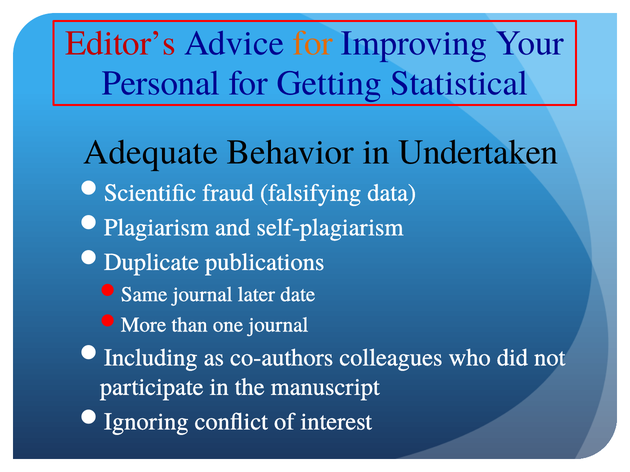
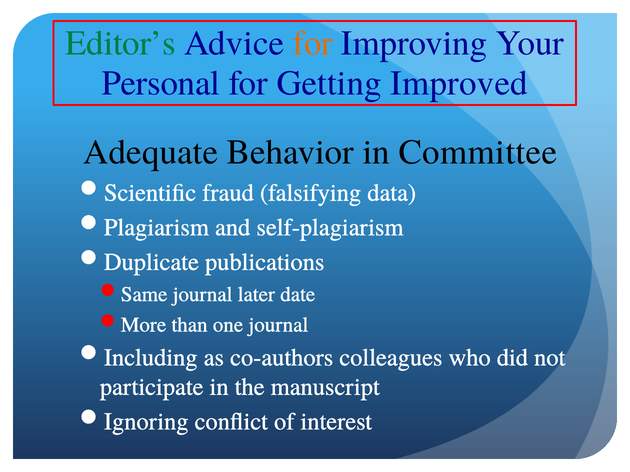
Editor’s colour: red -> green (121, 43)
Statistical: Statistical -> Improved (459, 83)
Undertaken: Undertaken -> Committee (478, 153)
